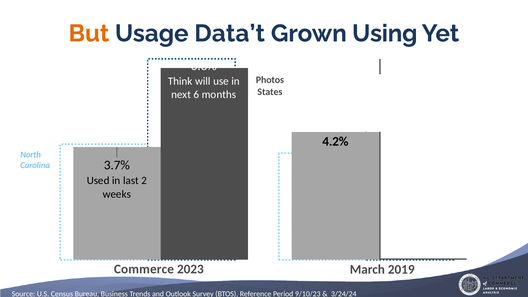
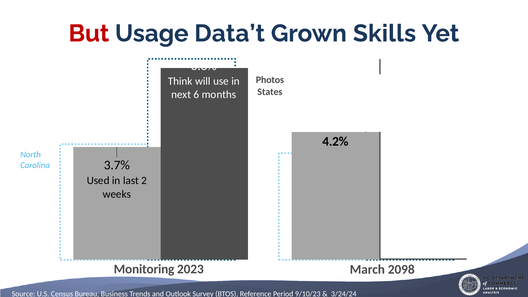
But colour: orange -> red (89, 33)
Using: Using -> Skills (385, 33)
Commerce: Commerce -> Monitoring (144, 269)
2019: 2019 -> 2098 (401, 270)
